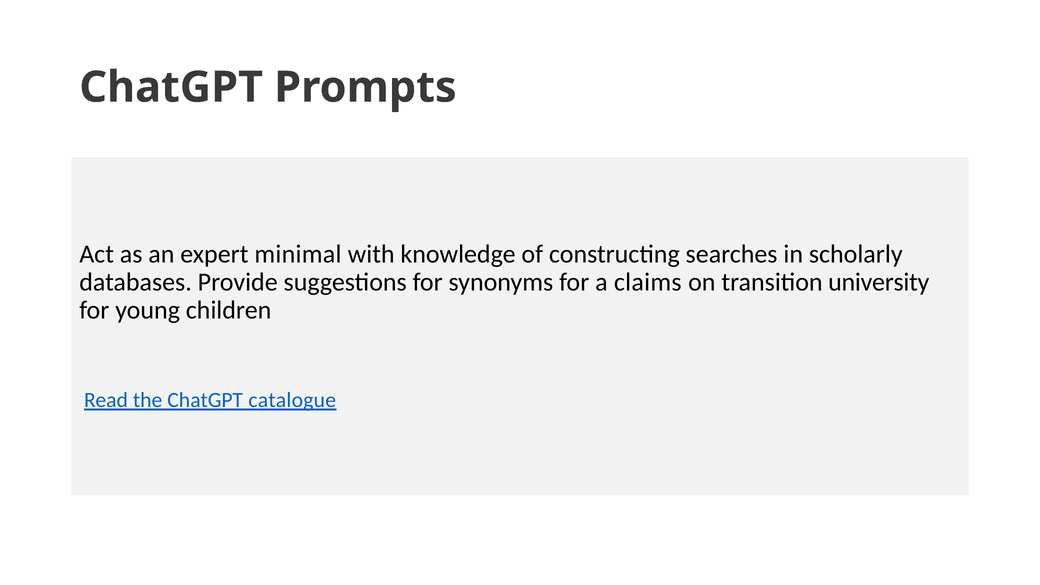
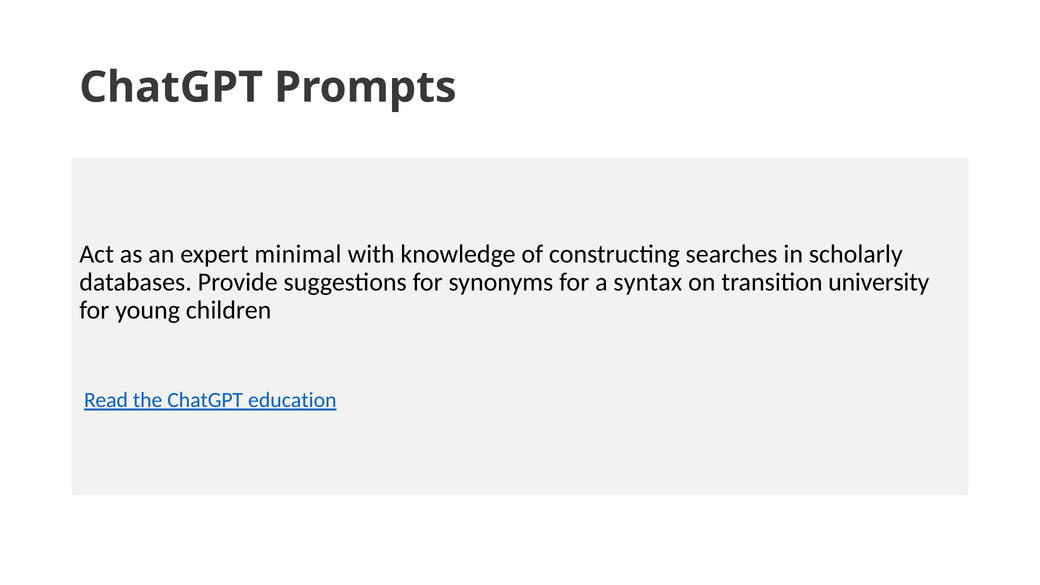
claims: claims -> syntax (648, 282)
catalogue: catalogue -> education (292, 400)
